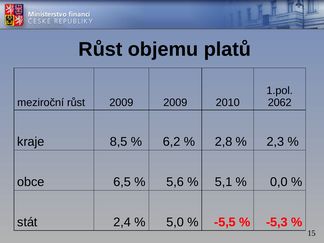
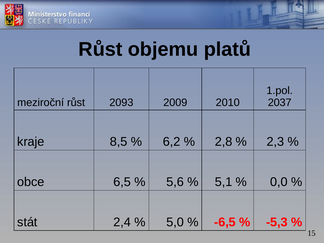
růst 2009: 2009 -> 2093 (121, 103)
2062: 2062 -> 2037 (280, 103)
-5,5: -5,5 -> -6,5 (225, 222)
